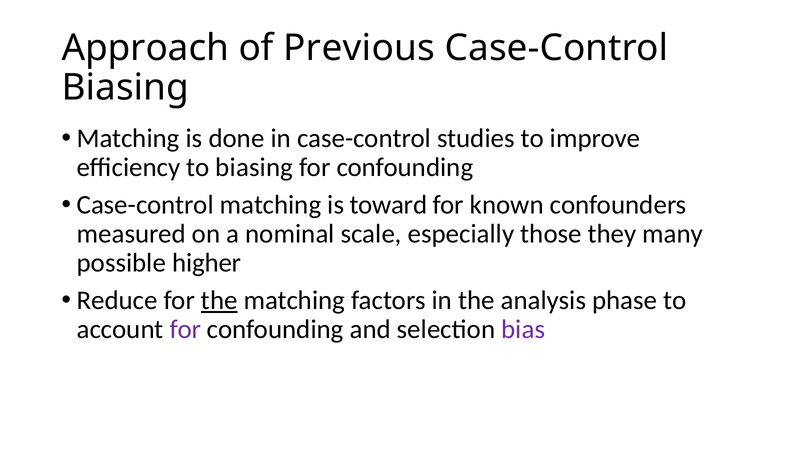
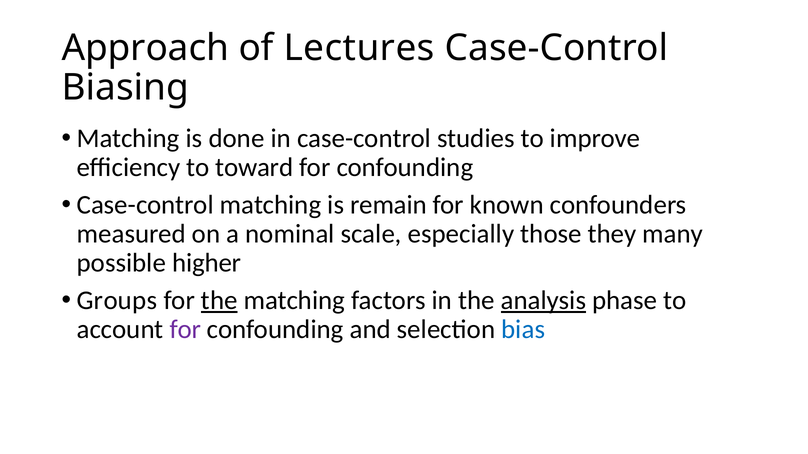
Previous: Previous -> Lectures (359, 48)
to biasing: biasing -> toward (254, 168)
toward: toward -> remain (388, 205)
Reduce: Reduce -> Groups (117, 301)
analysis underline: none -> present (543, 301)
bias colour: purple -> blue (523, 330)
